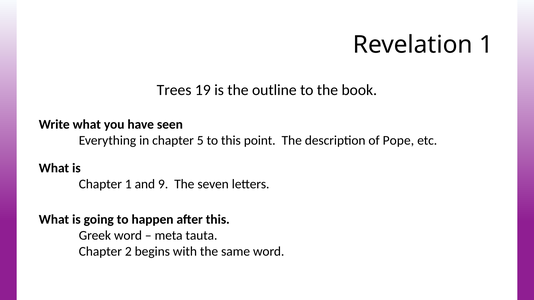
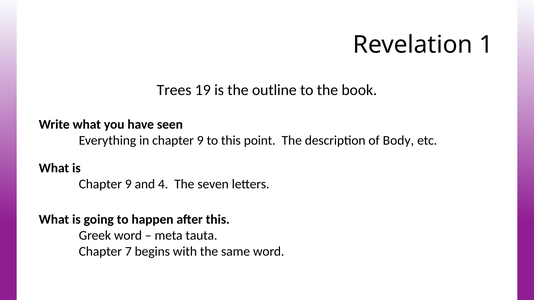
in chapter 5: 5 -> 9 (200, 141)
Pope: Pope -> Body (398, 141)
1: 1 -> 9 (128, 184)
9: 9 -> 4 (163, 184)
2: 2 -> 7 (128, 252)
